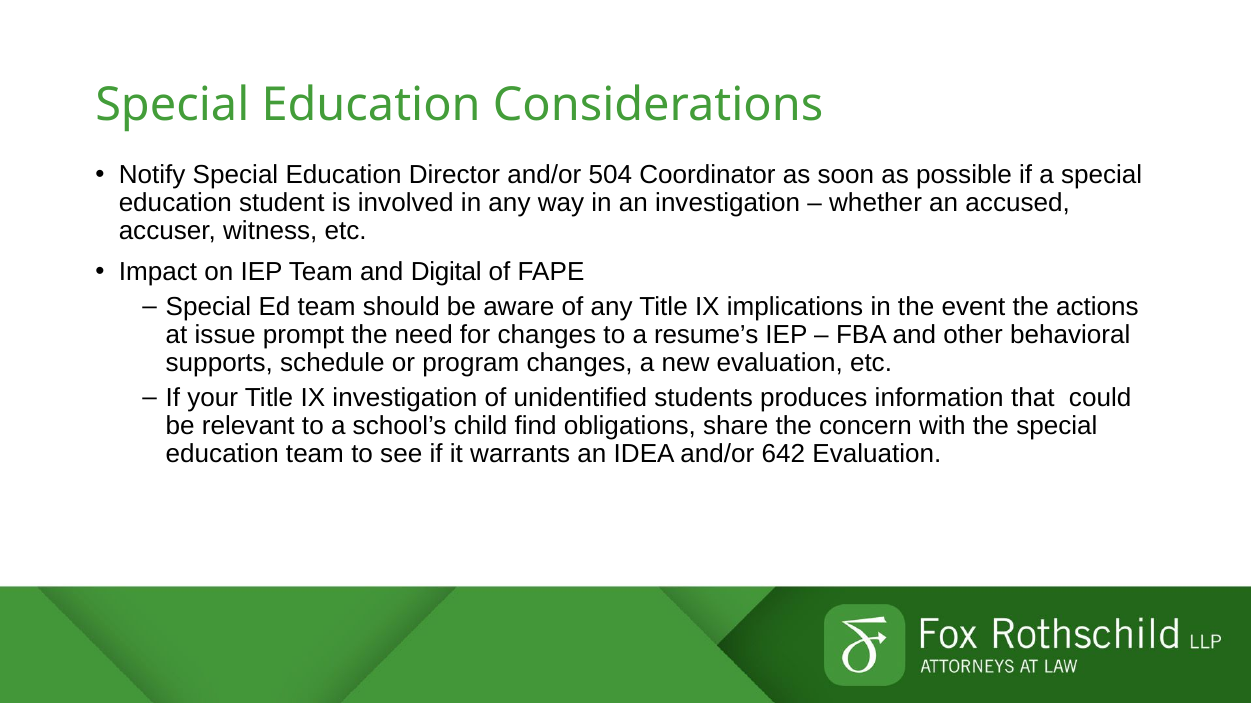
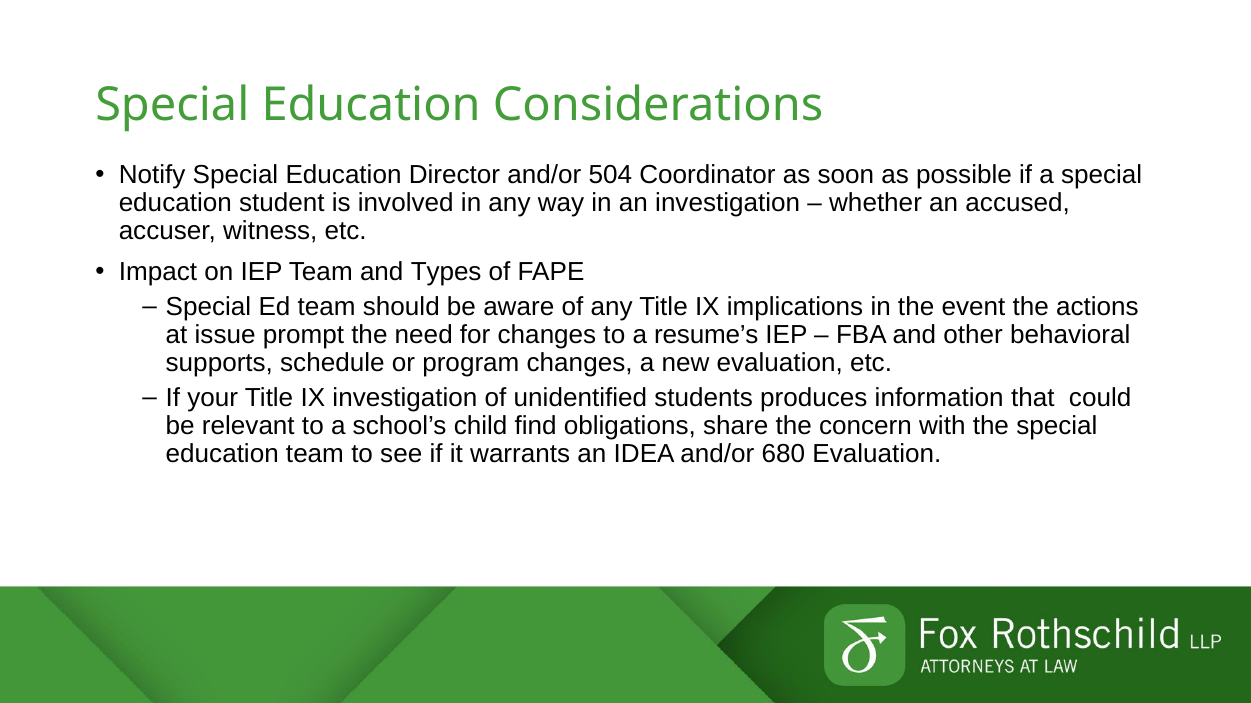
Digital: Digital -> Types (446, 272)
642: 642 -> 680 (783, 454)
